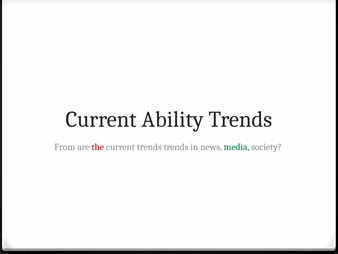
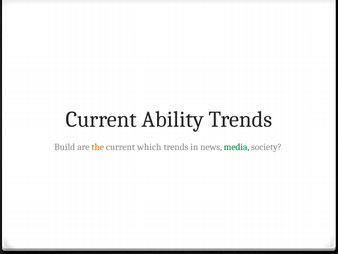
From: From -> Build (65, 147)
the colour: red -> orange (98, 147)
current trends: trends -> which (149, 147)
